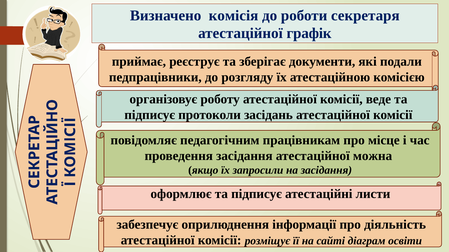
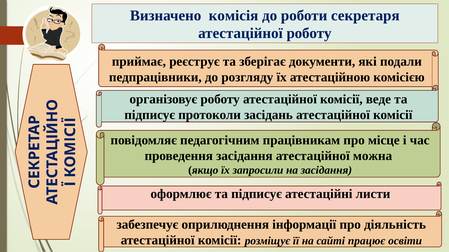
атестаційної графік: графік -> роботу (309, 33)
діаграм: діаграм -> працює (367, 241)
